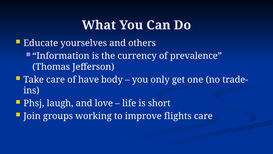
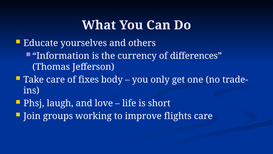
prevalence: prevalence -> differences (196, 56)
have: have -> fixes (89, 79)
